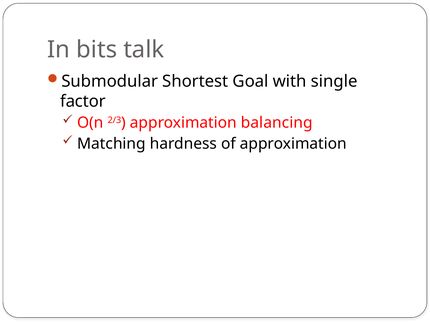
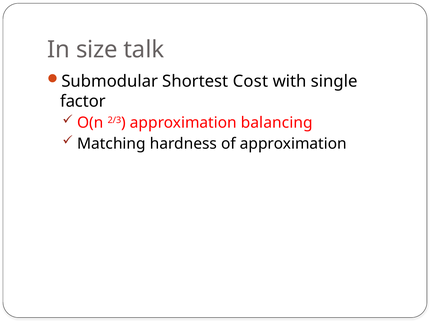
bits: bits -> size (97, 50)
Goal: Goal -> Cost (250, 81)
